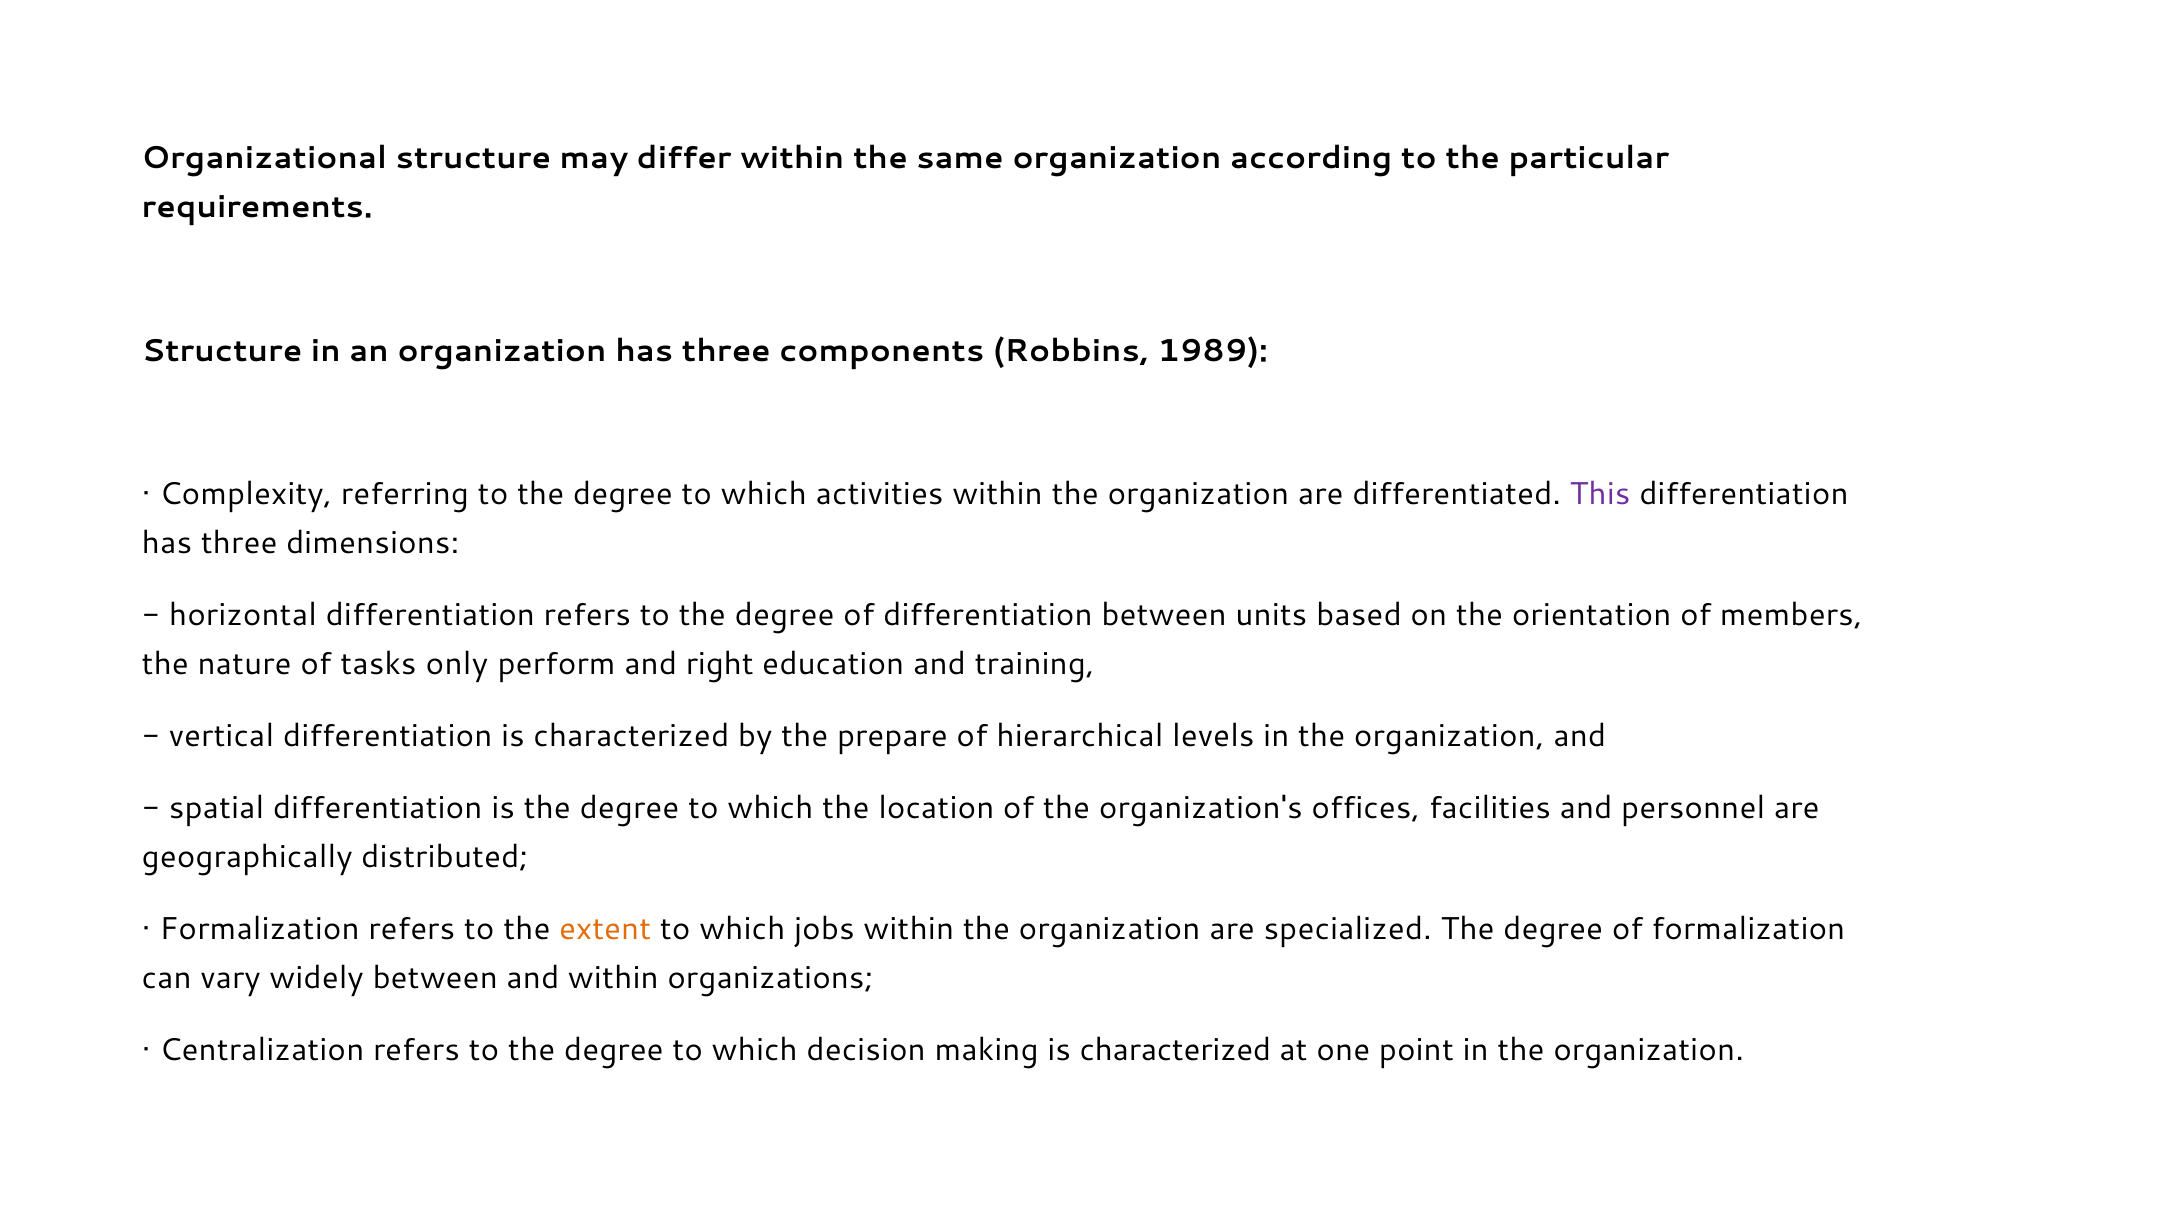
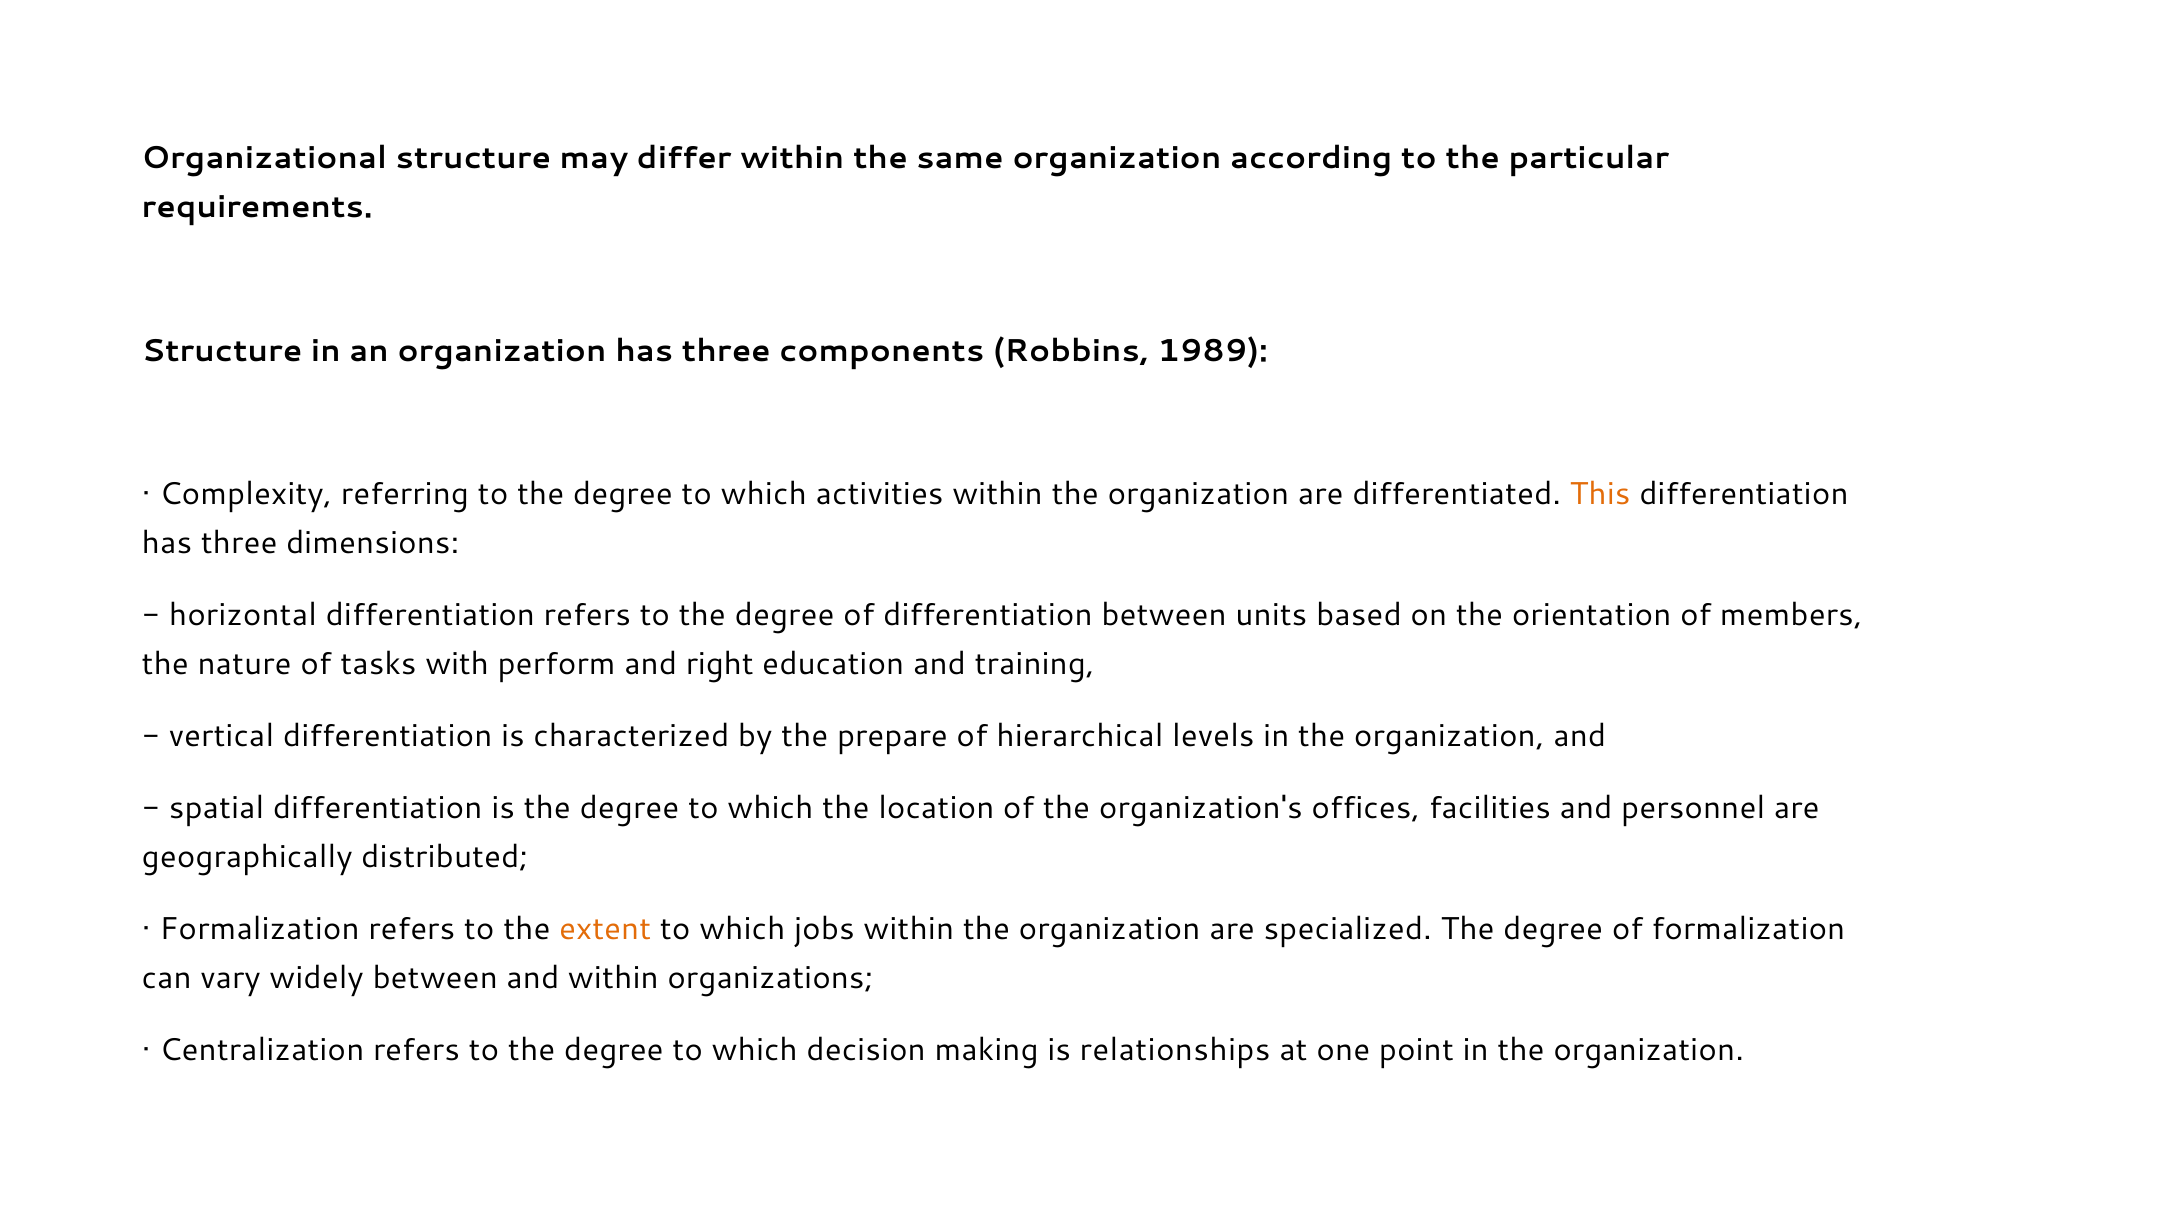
This colour: purple -> orange (1600, 494)
only: only -> with (457, 664)
making is characterized: characterized -> relationships (1175, 1049)
